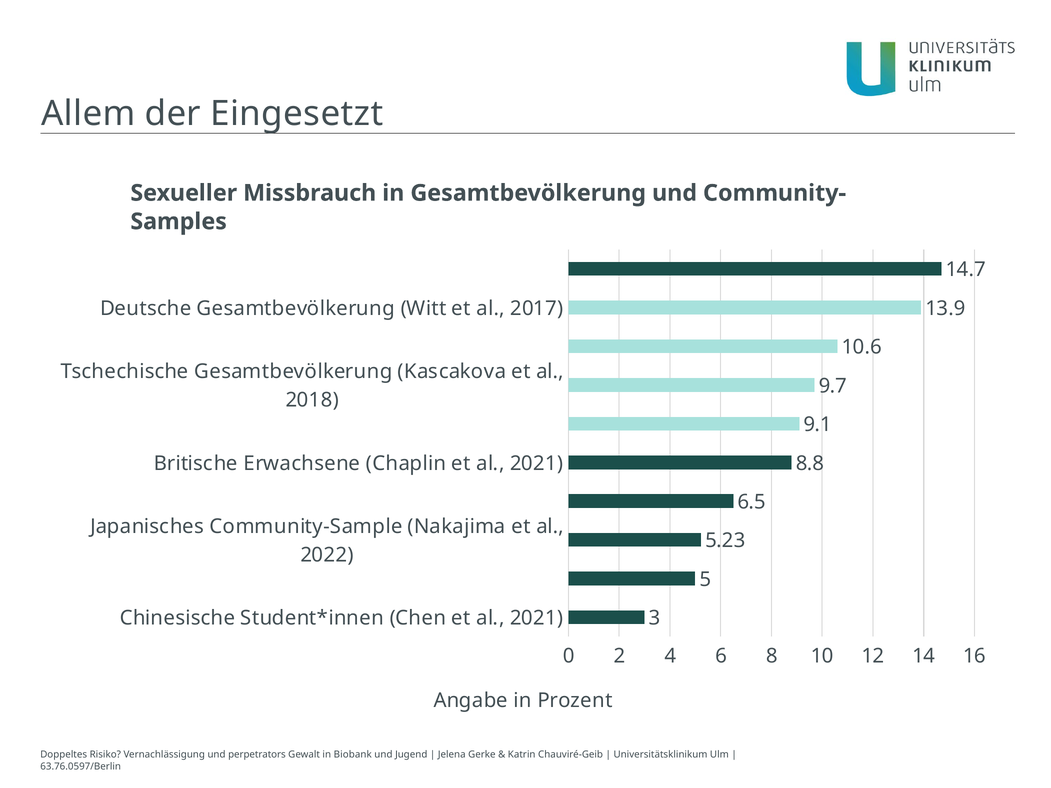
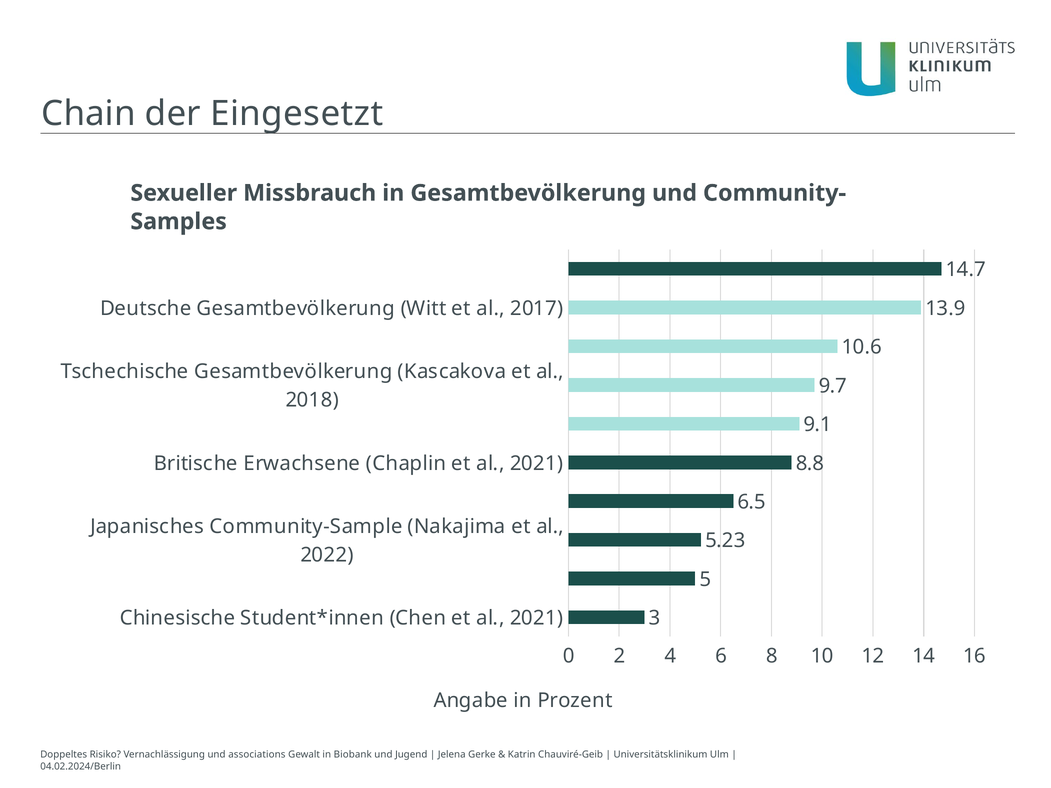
Allem: Allem -> Chain (89, 114)
perpetrators: perpetrators -> associations (257, 755)
63.76.0597/Berlin: 63.76.0597/Berlin -> 04.02.2024/Berlin (81, 767)
